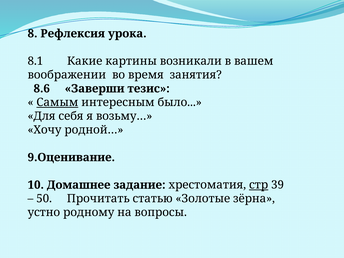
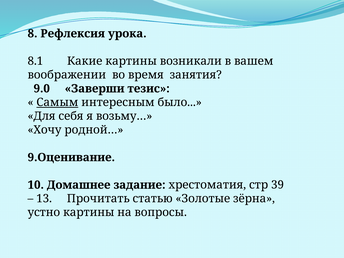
8.6: 8.6 -> 9.0 (42, 89)
стр underline: present -> none (259, 185)
50: 50 -> 13 (44, 199)
устно родному: родному -> картины (89, 212)
